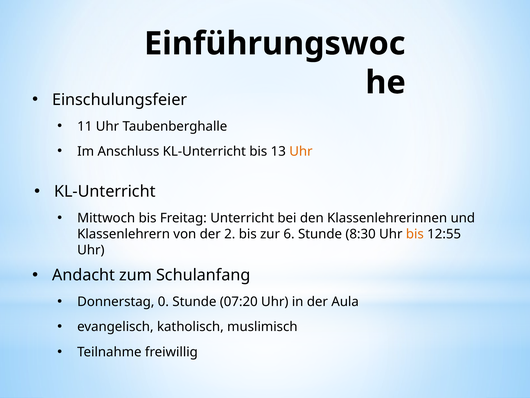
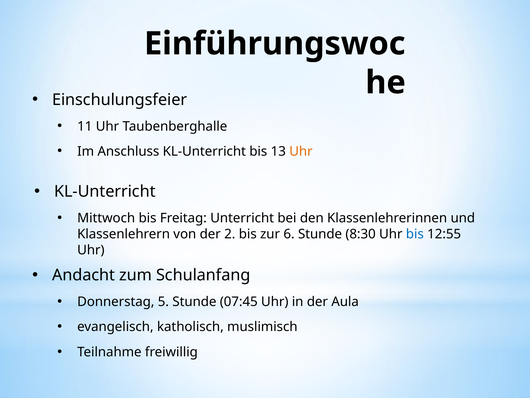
bis colour: orange -> blue (415, 234)
0: 0 -> 5 (163, 302)
07:20: 07:20 -> 07:45 (239, 302)
